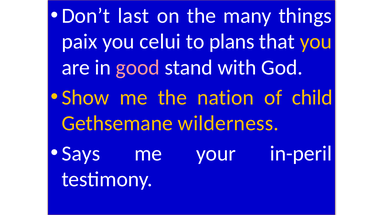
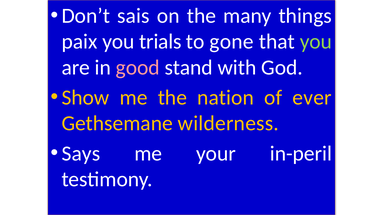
last: last -> sais (133, 16)
celui: celui -> trials (160, 42)
plans: plans -> gone (232, 42)
you colour: yellow -> light green (316, 42)
child: child -> ever (312, 98)
